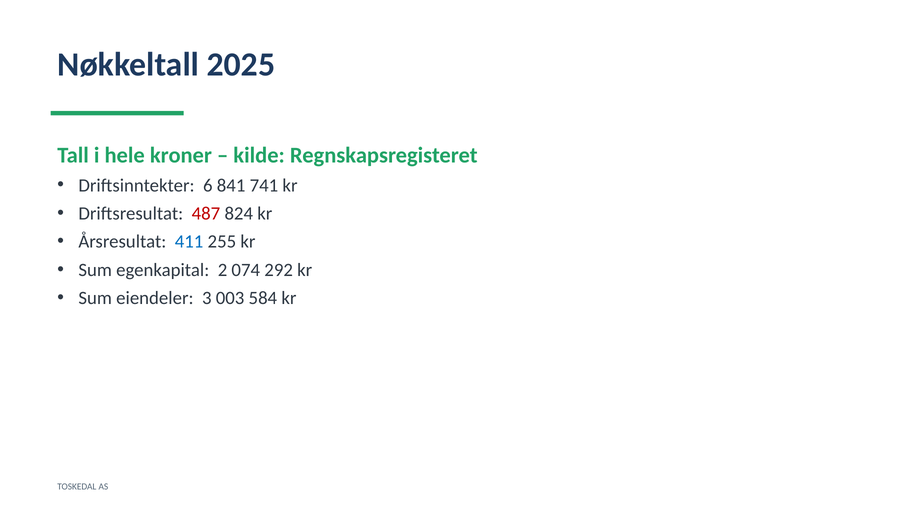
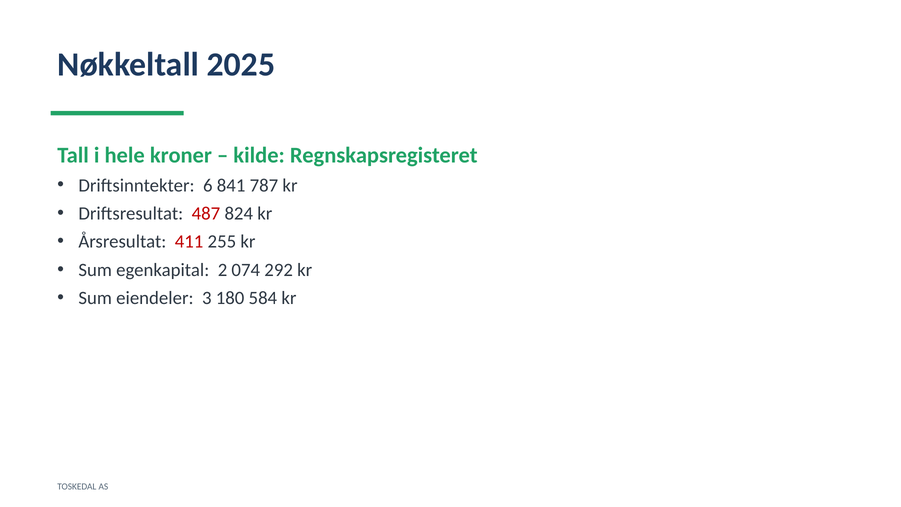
741: 741 -> 787 (264, 185)
411 colour: blue -> red (189, 242)
003: 003 -> 180 (230, 298)
